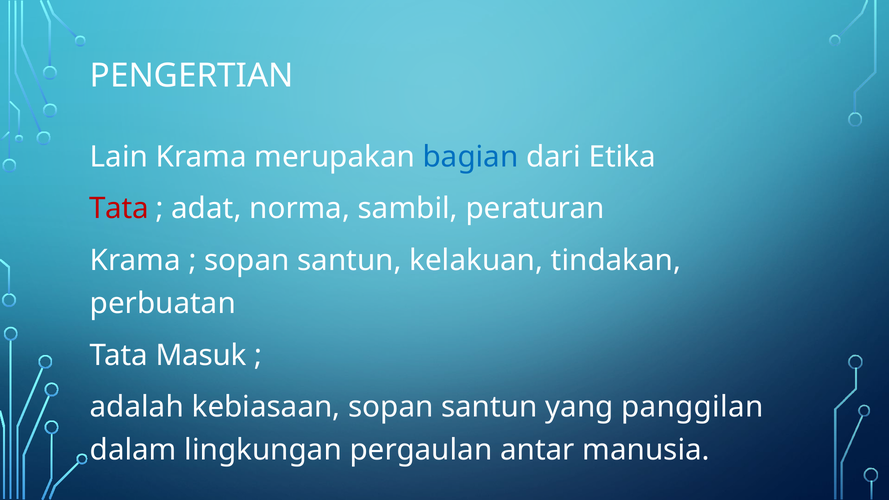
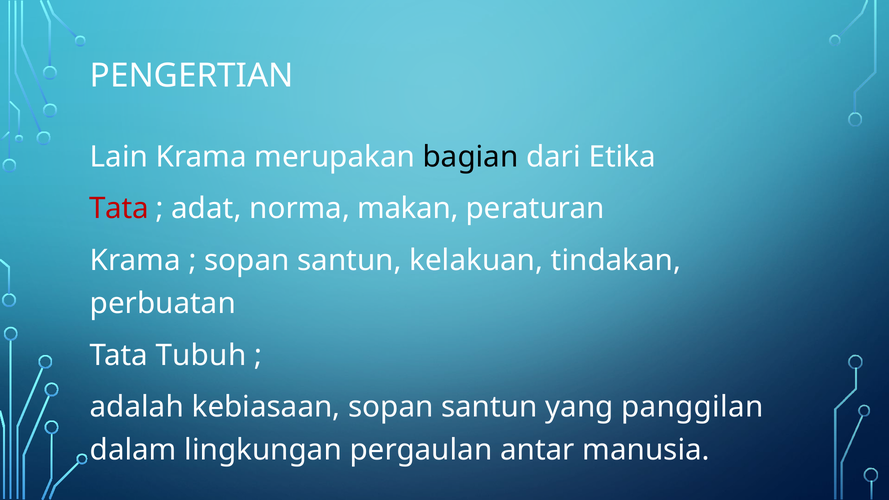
bagian colour: blue -> black (471, 157)
sambil: sambil -> makan (408, 209)
Masuk: Masuk -> Tubuh (201, 355)
